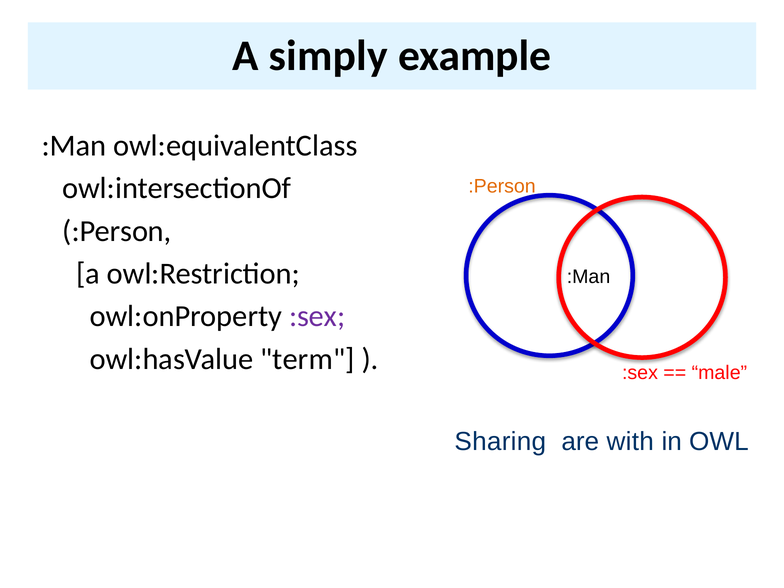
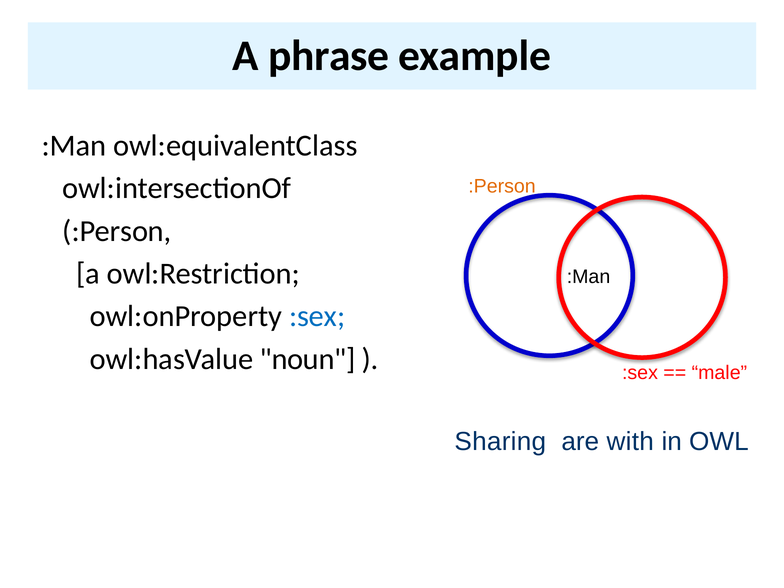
simply: simply -> phrase (329, 56)
:sex colour: purple -> blue (317, 316)
term: term -> noun (308, 359)
